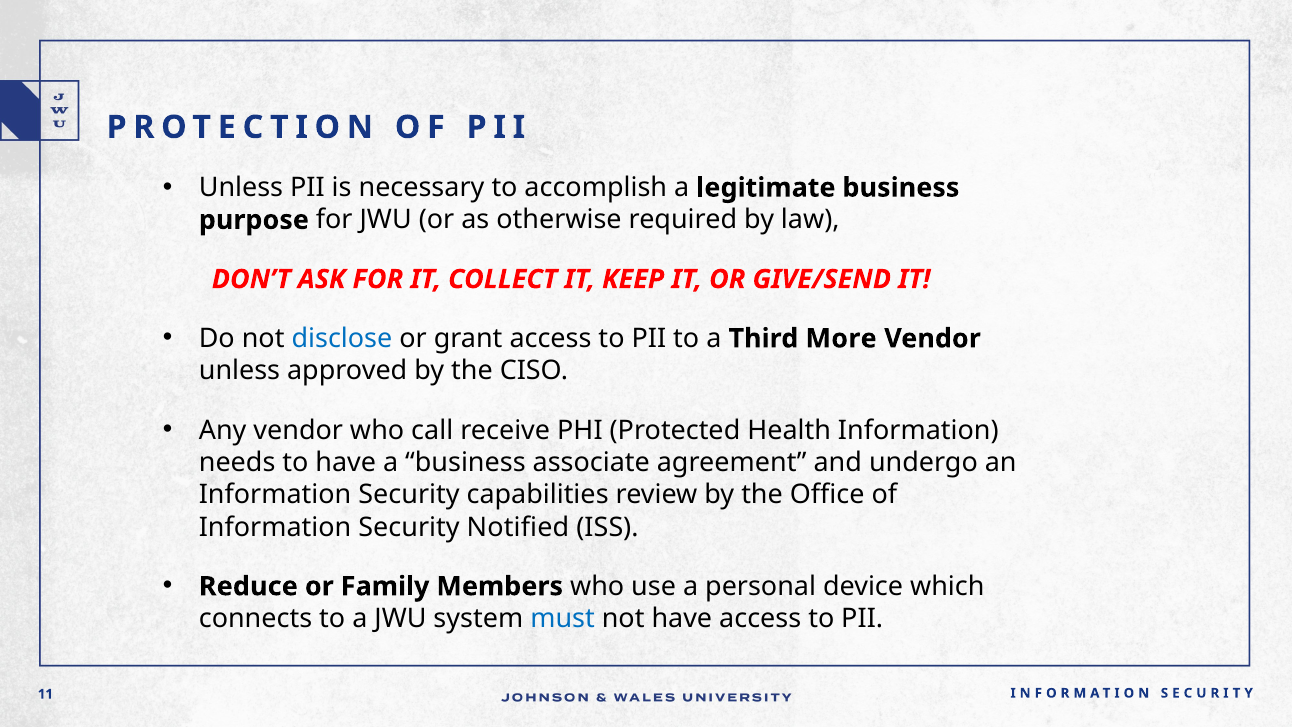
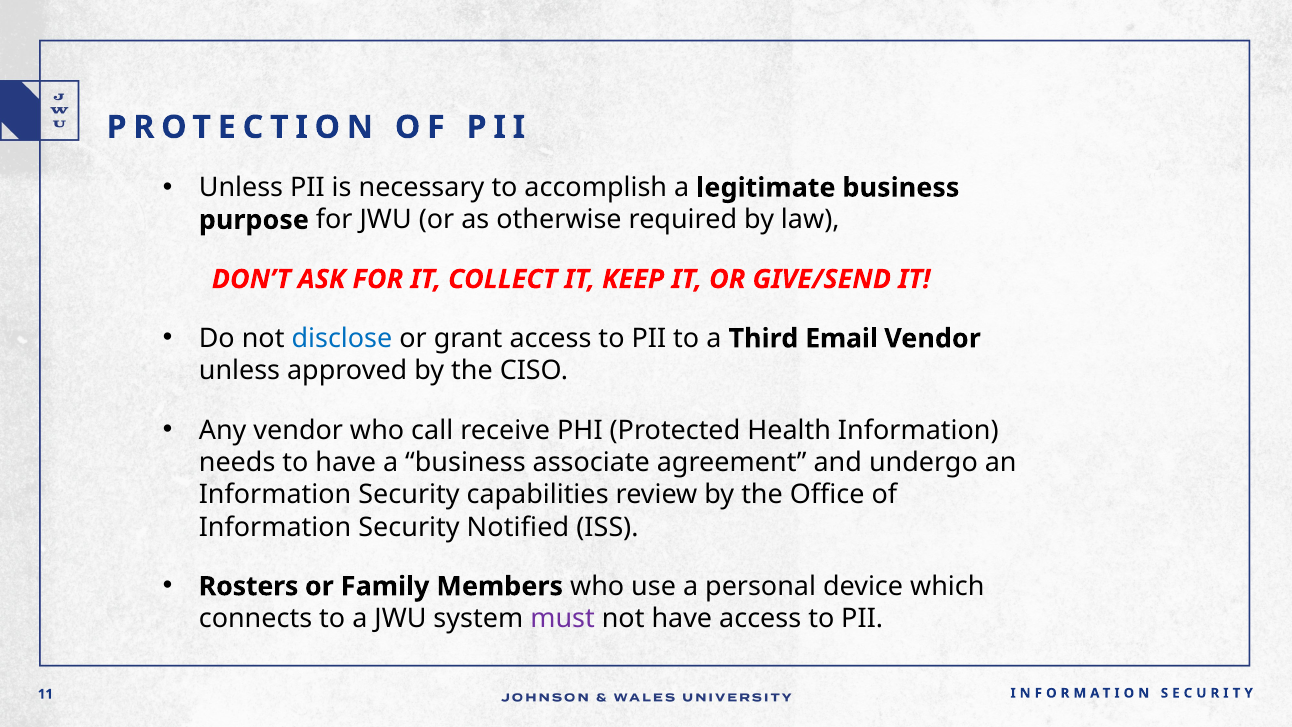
More: More -> Email (841, 338)
Reduce: Reduce -> Rosters (249, 586)
must colour: blue -> purple (563, 619)
